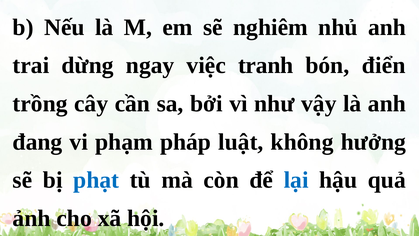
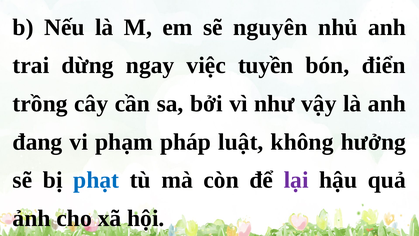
nghiêm: nghiêm -> nguyên (270, 27)
tranh: tranh -> tuyền (266, 65)
lại colour: blue -> purple (296, 180)
